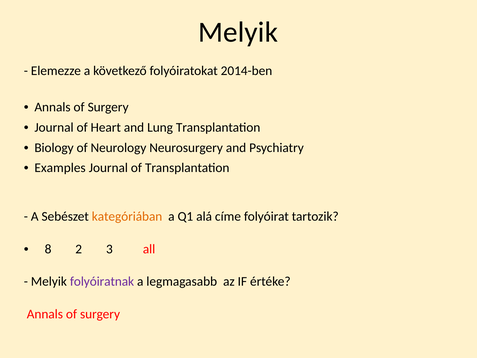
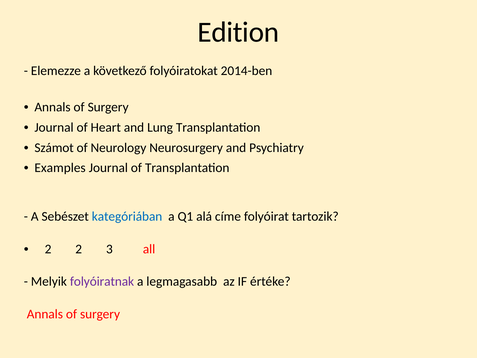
Melyik: Melyik -> Edition (238, 32)
Biology: Biology -> Számot (54, 148)
kategóriában colour: orange -> blue (127, 216)
8: 8 -> 2 (48, 249)
